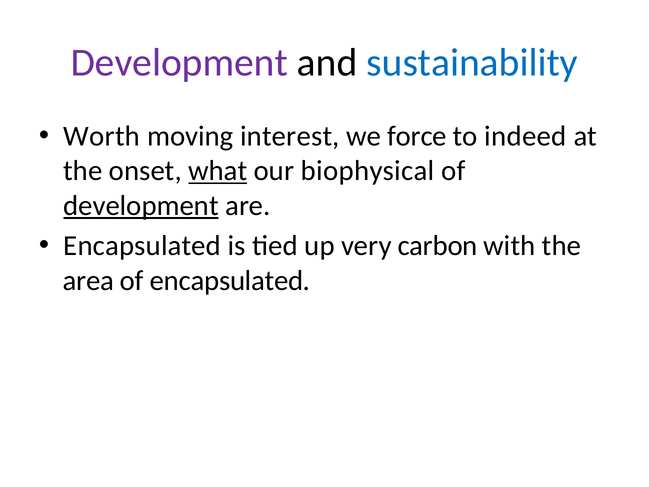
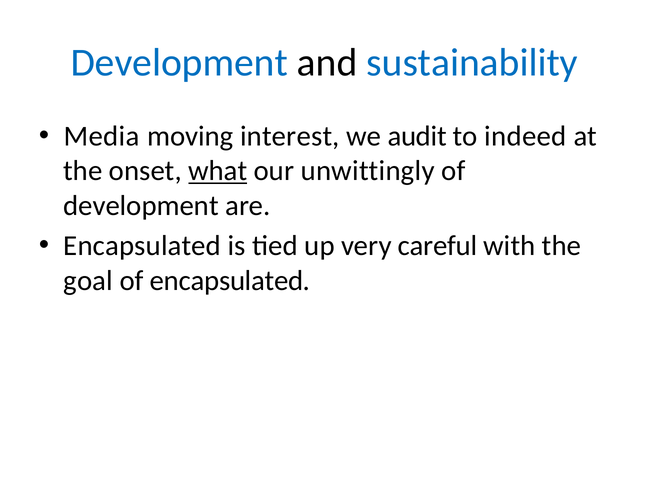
Development colour: purple -> blue (179, 63)
Worth: Worth -> Media (102, 136)
force: force -> audit (417, 136)
biophysical: biophysical -> unwittingly (368, 171)
development underline: present -> none (141, 205)
carbon: carbon -> careful (438, 246)
area: area -> goal (88, 280)
